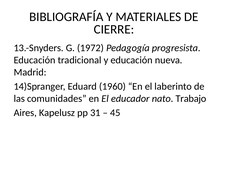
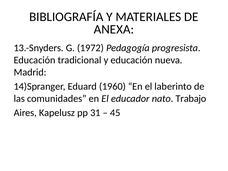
CIERRE: CIERRE -> ANEXA (114, 29)
